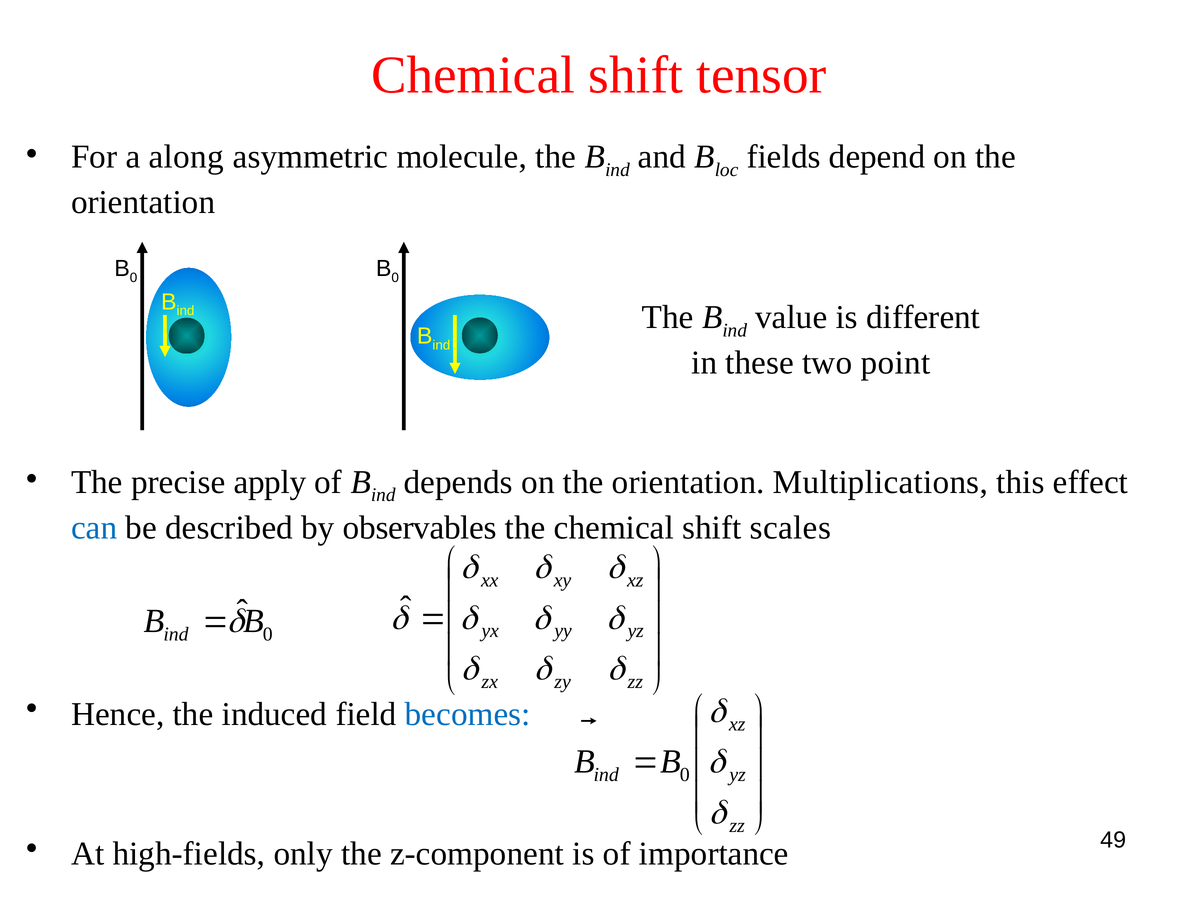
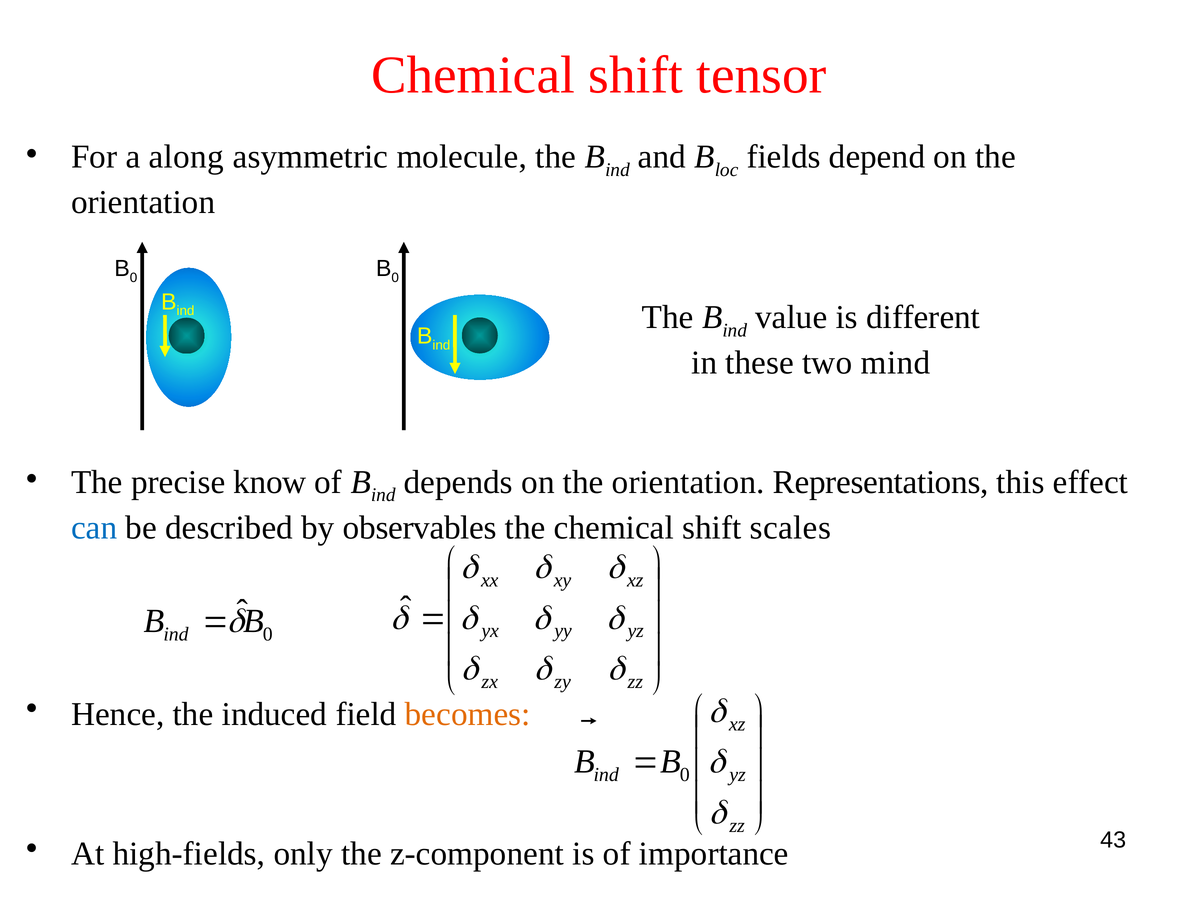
point: point -> mind (896, 362)
apply: apply -> know (270, 482)
Multiplications: Multiplications -> Representations (881, 482)
becomes colour: blue -> orange (468, 714)
49: 49 -> 43 (1113, 840)
